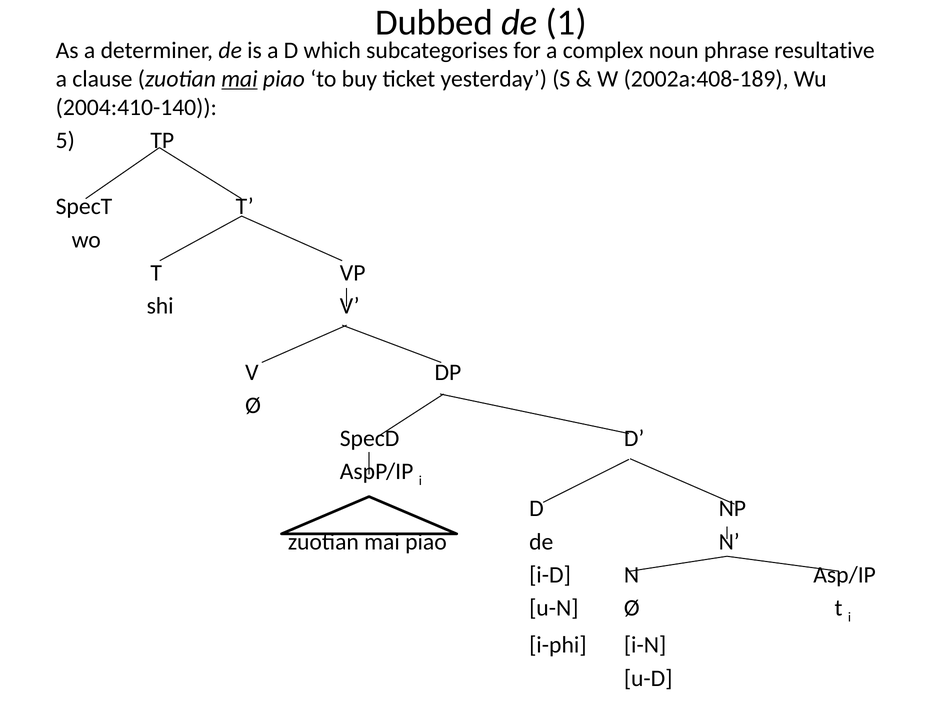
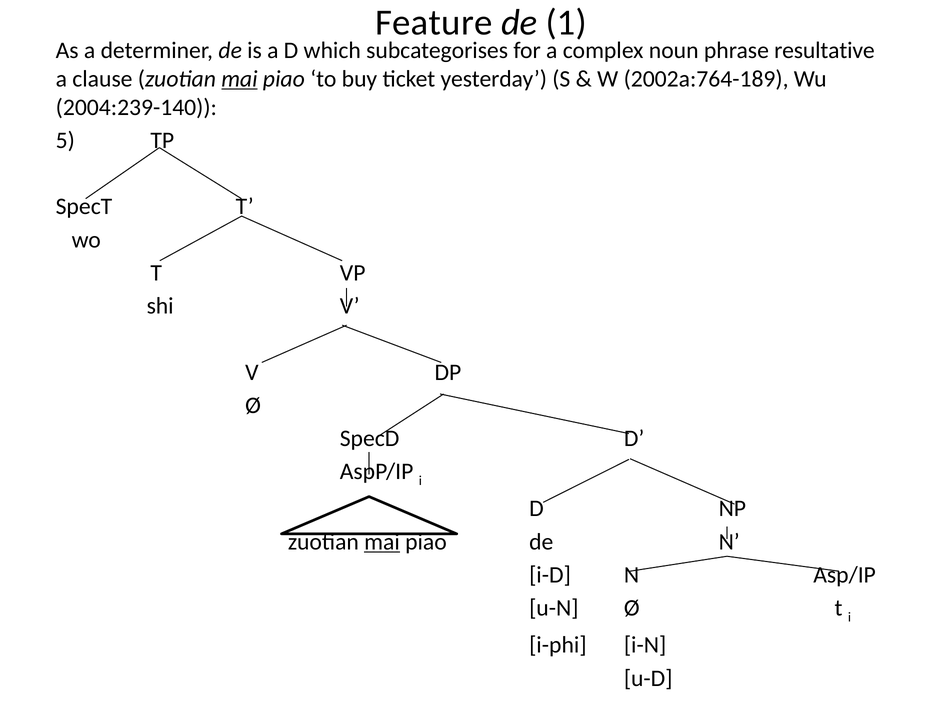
Dubbed: Dubbed -> Feature (434, 23)
2002a:408-189: 2002a:408-189 -> 2002a:764-189 (706, 79)
2004:410-140: 2004:410-140 -> 2004:239-140 (136, 107)
mai underline: none -> present (382, 542)
